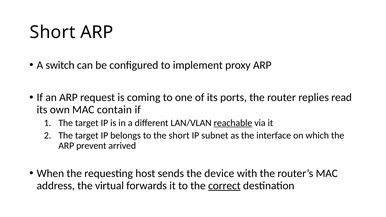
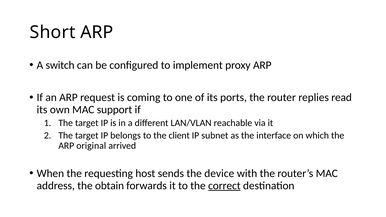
contain: contain -> support (115, 110)
reachable underline: present -> none (233, 123)
the short: short -> client (179, 135)
prevent: prevent -> original (91, 146)
virtual: virtual -> obtain (110, 186)
